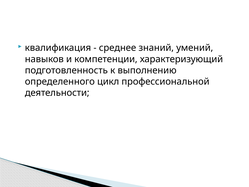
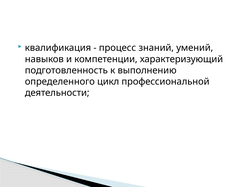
среднее: среднее -> процесс (117, 48)
